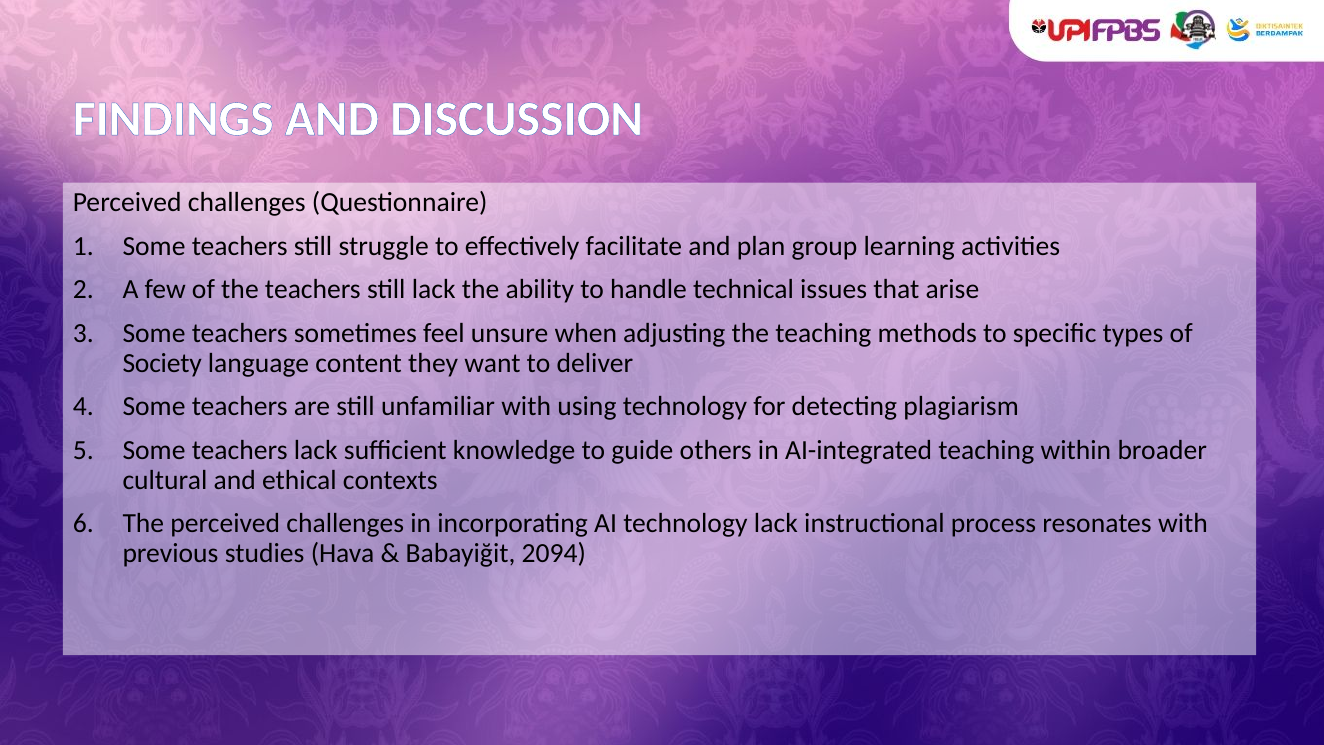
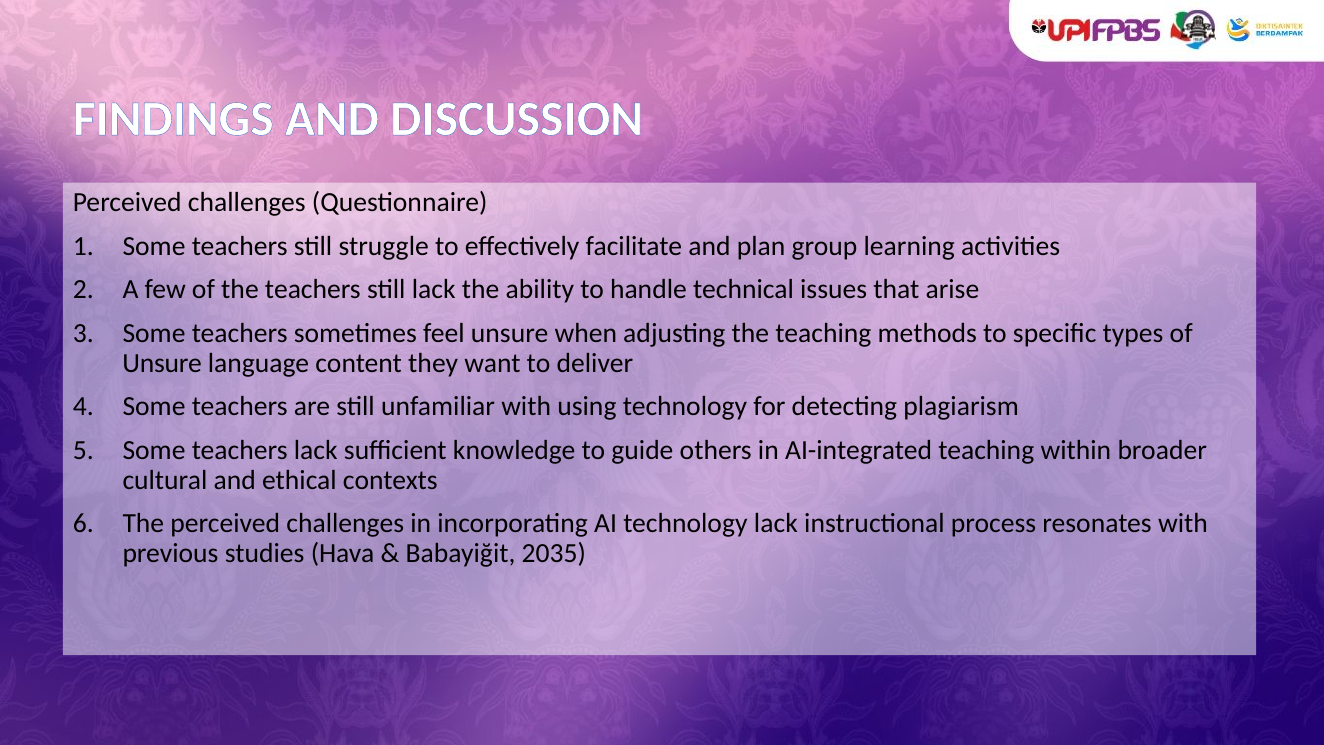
Society: Society -> Unsure (162, 363)
2094: 2094 -> 2035 (554, 553)
